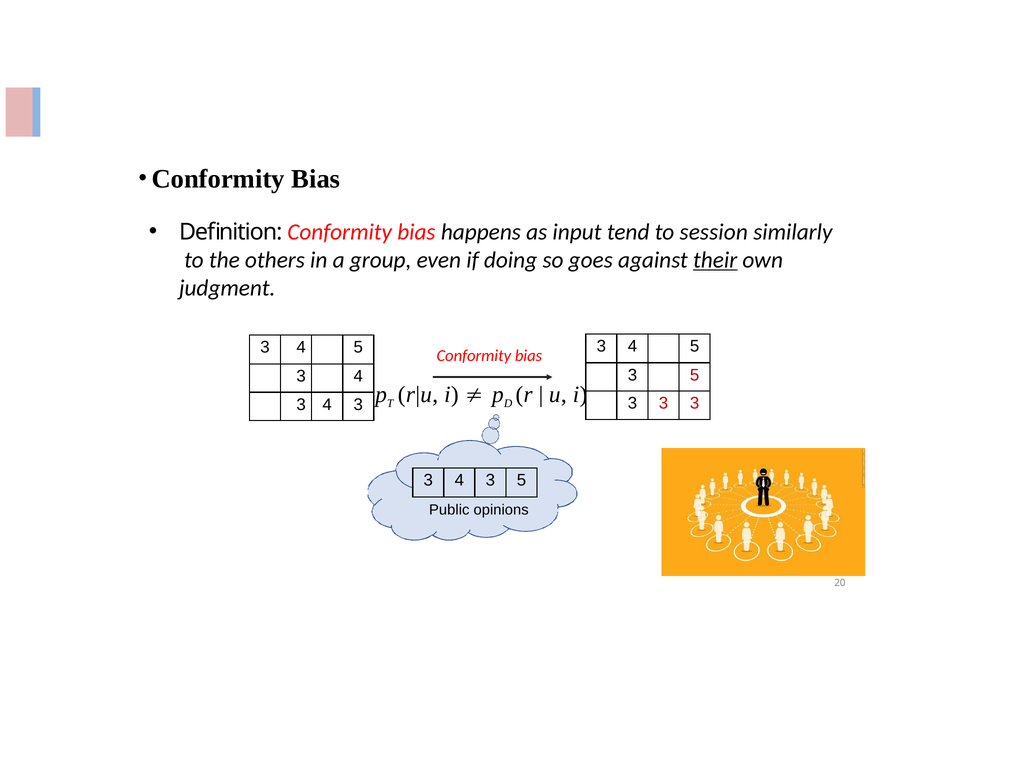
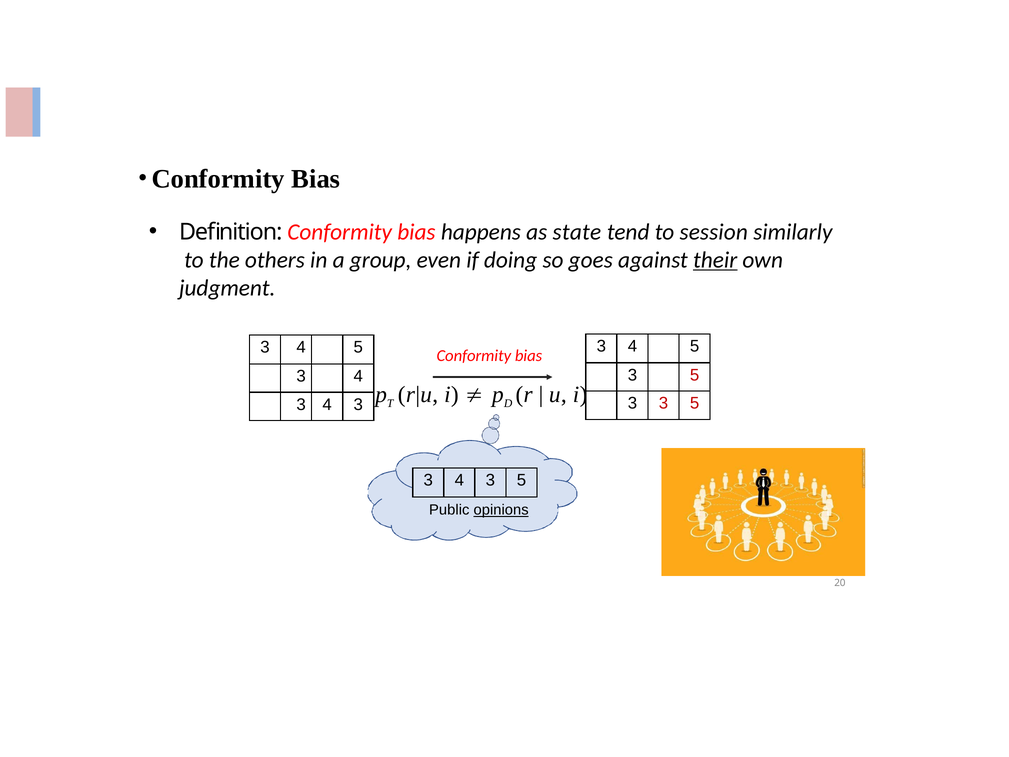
input: input -> state (577, 232)
3: 3 -> 5 (695, 403)
opinions underline: none -> present (501, 510)
